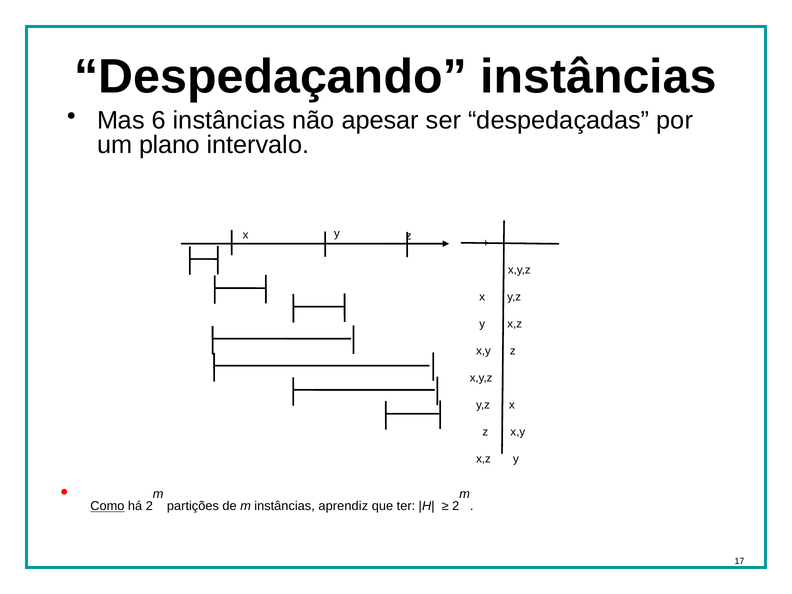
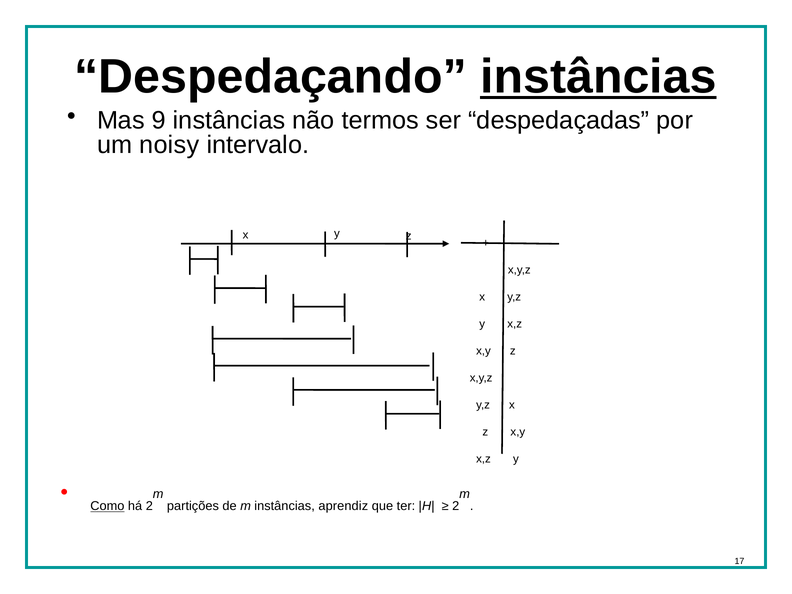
instâncias underline: none -> present (598, 77)
6: 6 -> 9 (159, 121)
apesar: apesar -> termos (380, 121)
plano: plano -> noisy (169, 145)
